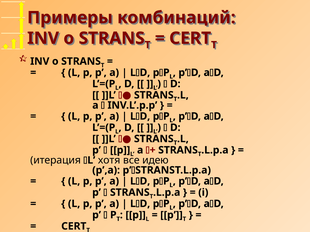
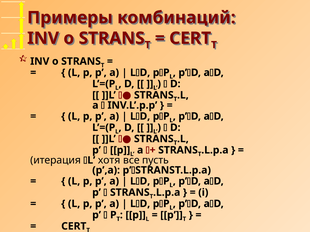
идею: идею -> пусть (155, 161)
